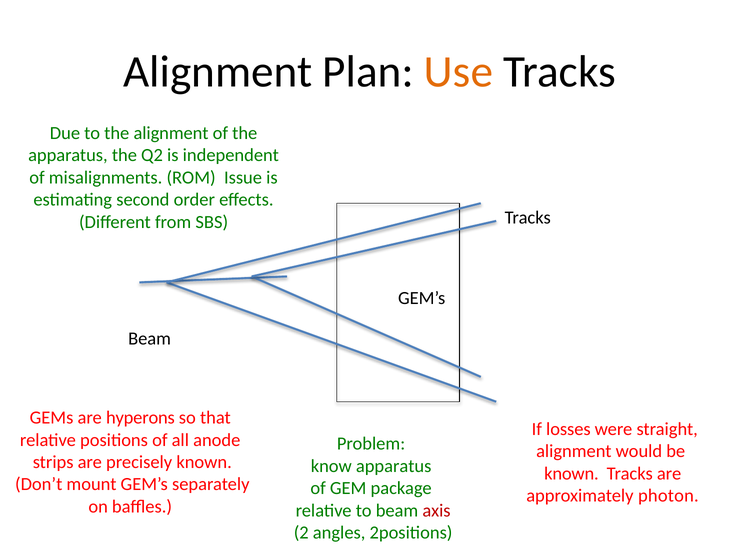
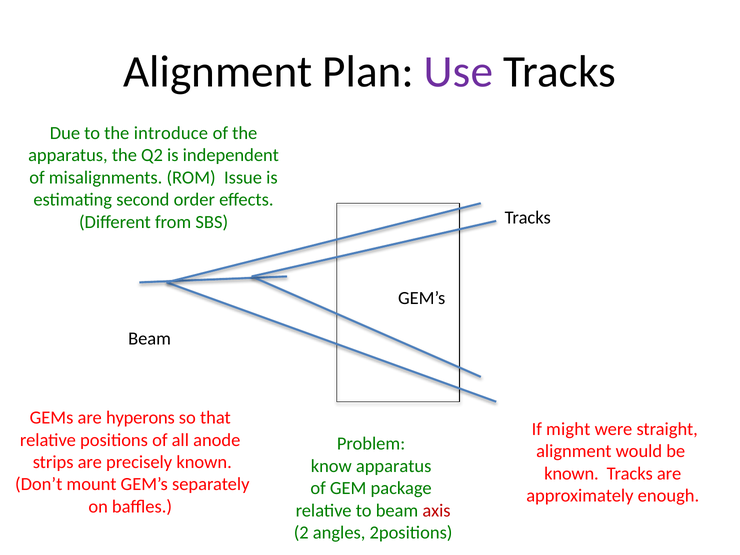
Use colour: orange -> purple (459, 72)
the alignment: alignment -> introduce (171, 133)
losses: losses -> might (568, 429)
photon: photon -> enough (668, 496)
